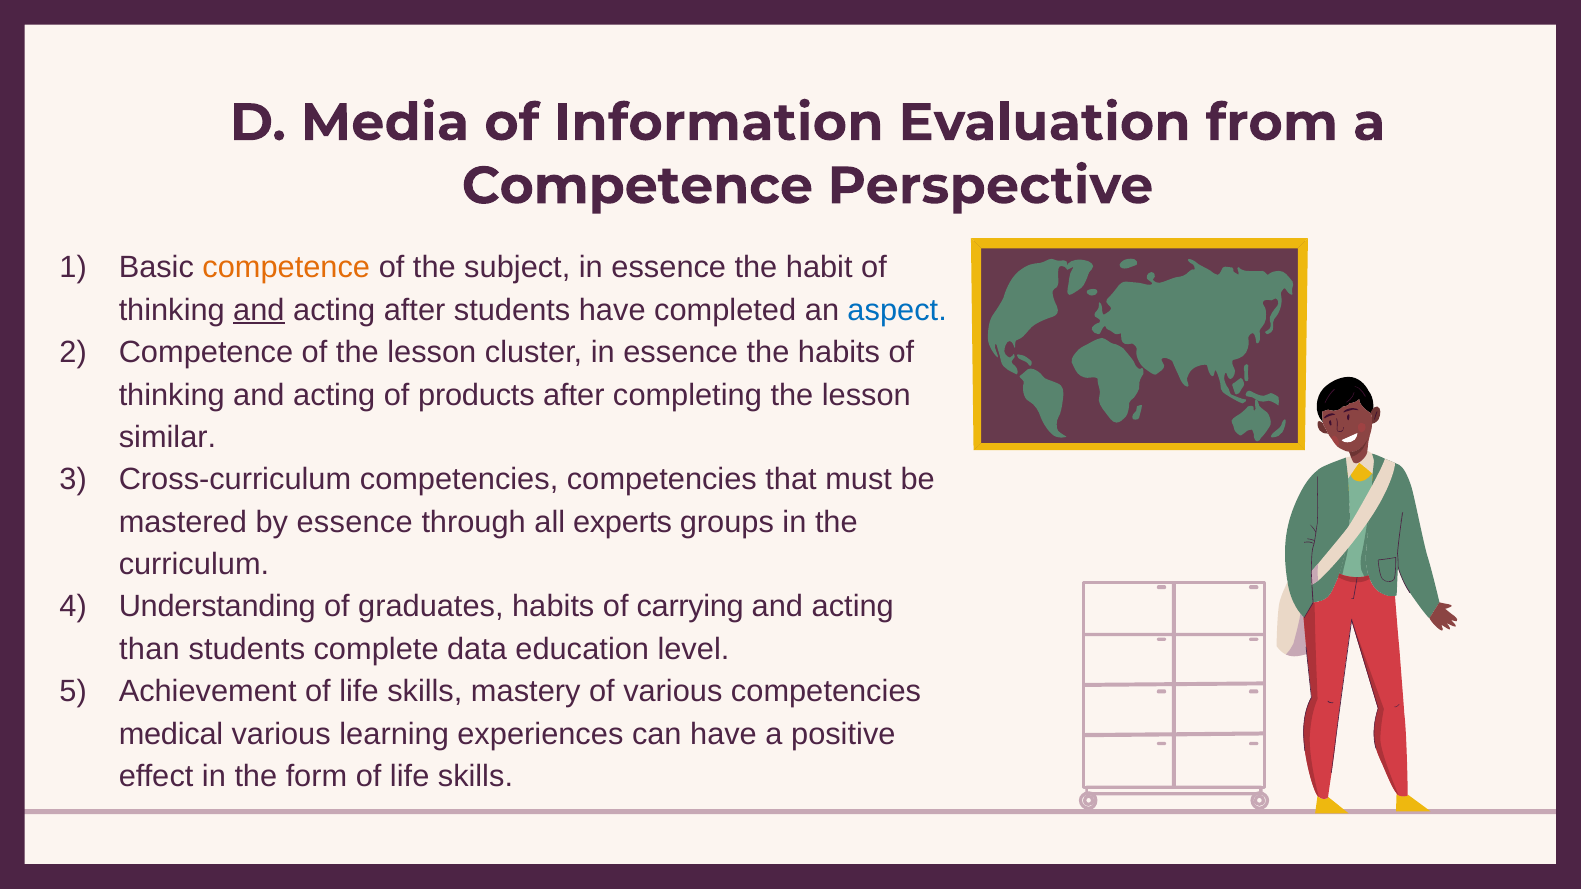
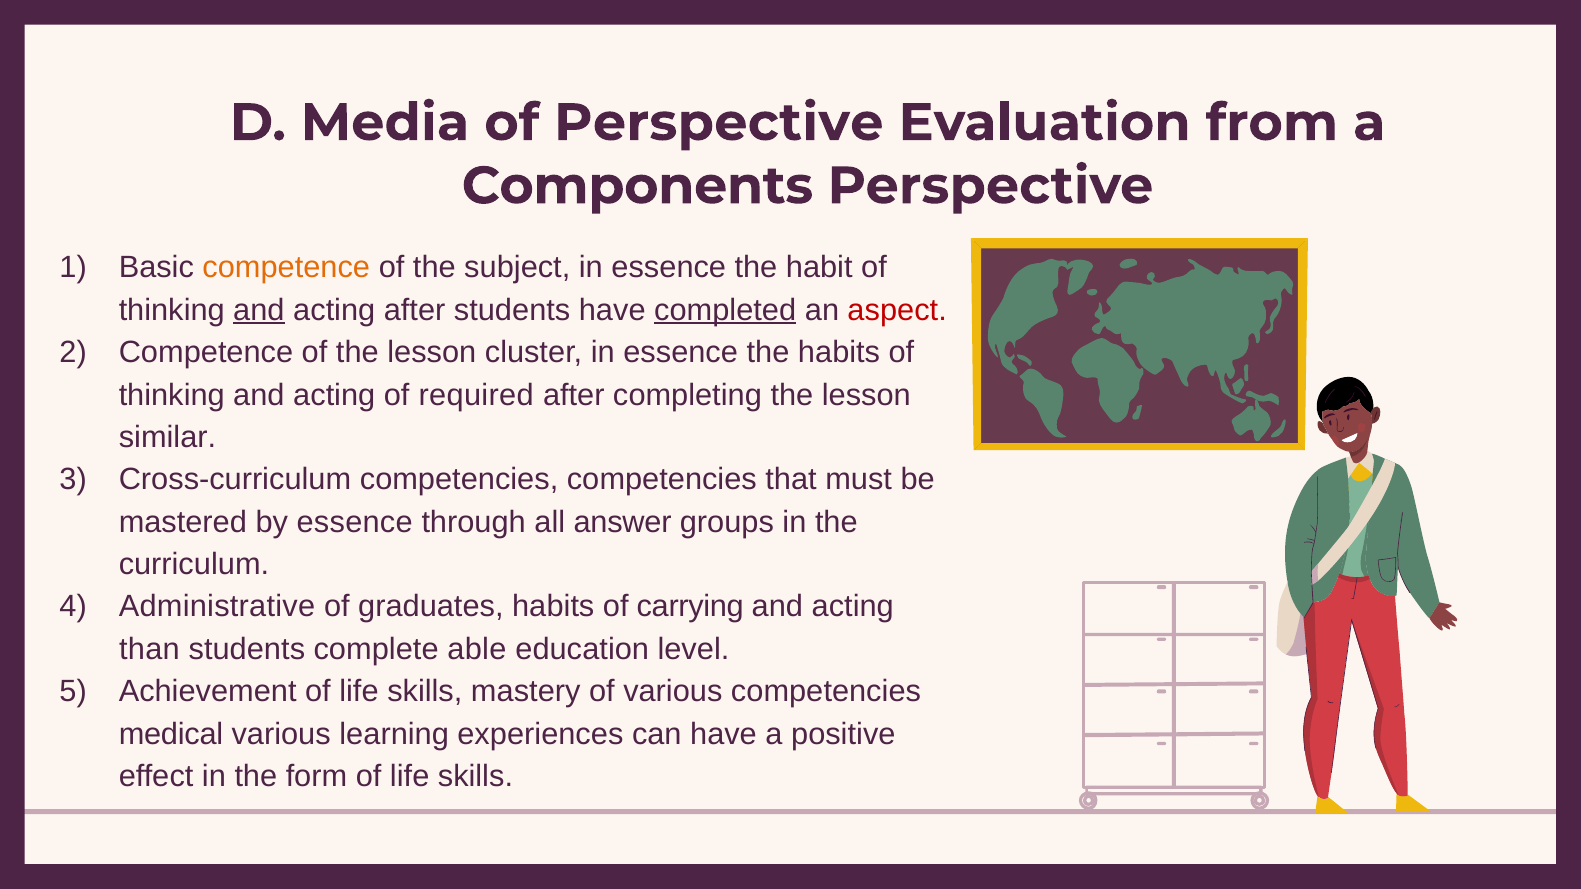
of Information: Information -> Perspective (719, 123)
Competence: Competence -> Components (637, 186)
completed underline: none -> present (725, 310)
aspect colour: blue -> red (897, 310)
products: products -> required (476, 395)
experts: experts -> answer (623, 522)
Understanding: Understanding -> Administrative (217, 607)
data: data -> able (477, 649)
